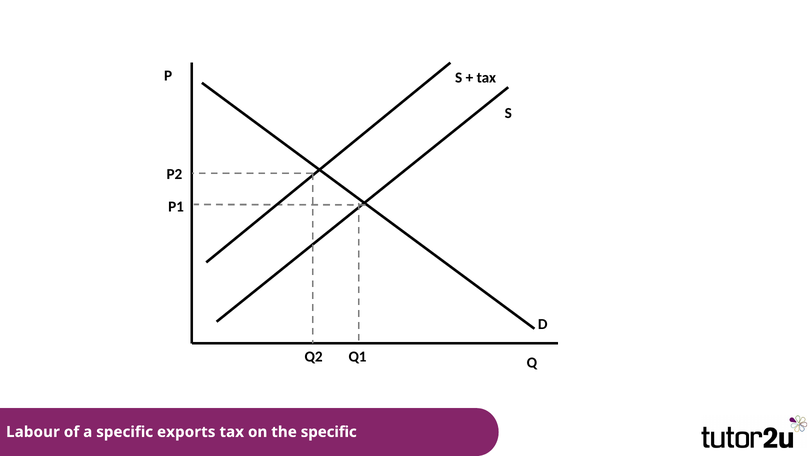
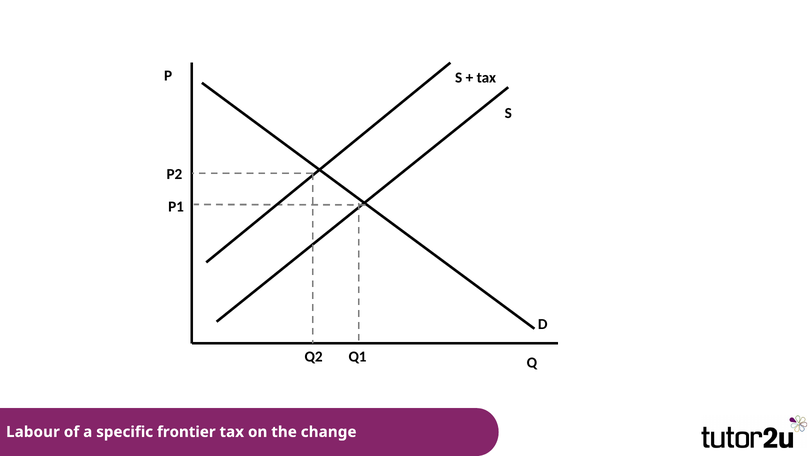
exports: exports -> frontier (186, 432)
the specific: specific -> change (329, 432)
